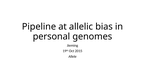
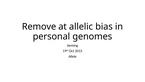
Pipeline: Pipeline -> Remove (39, 26)
